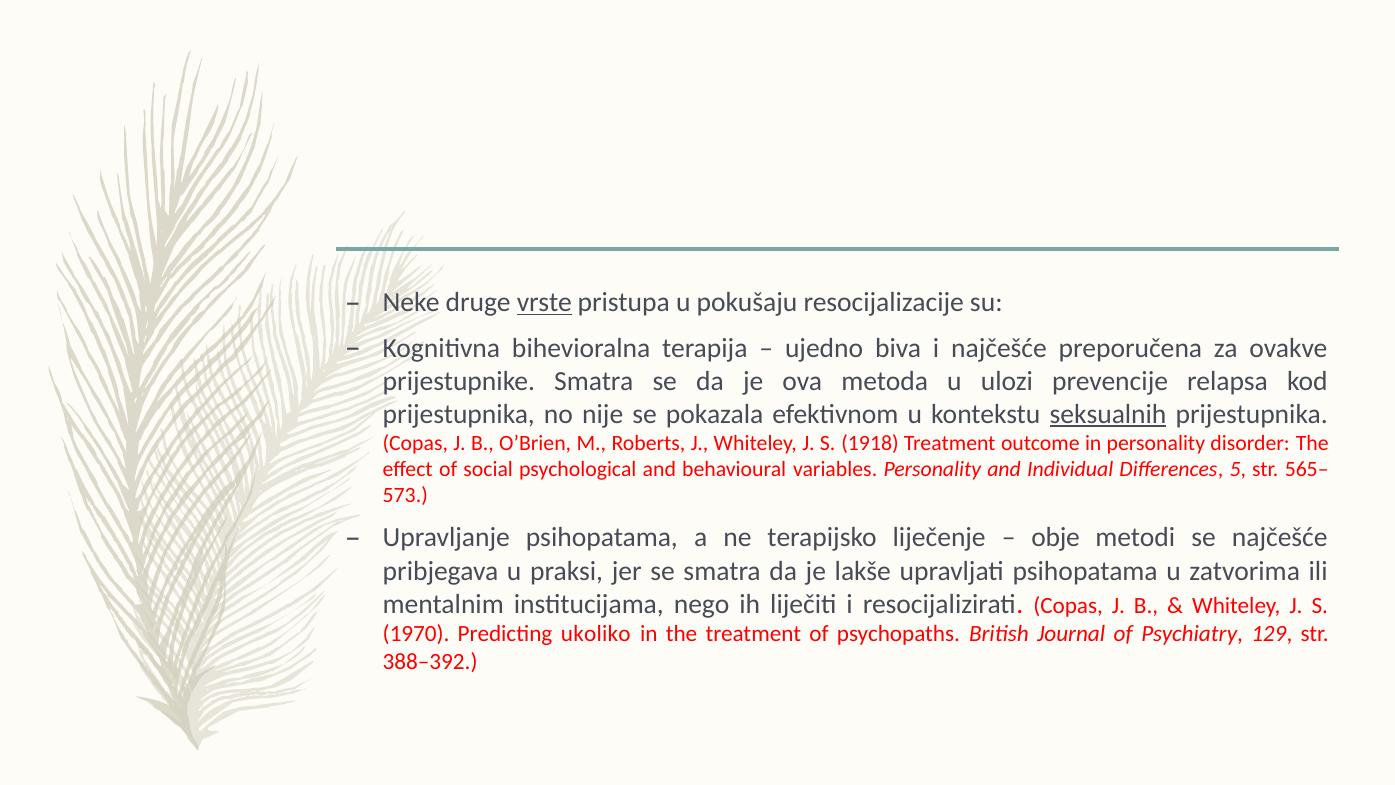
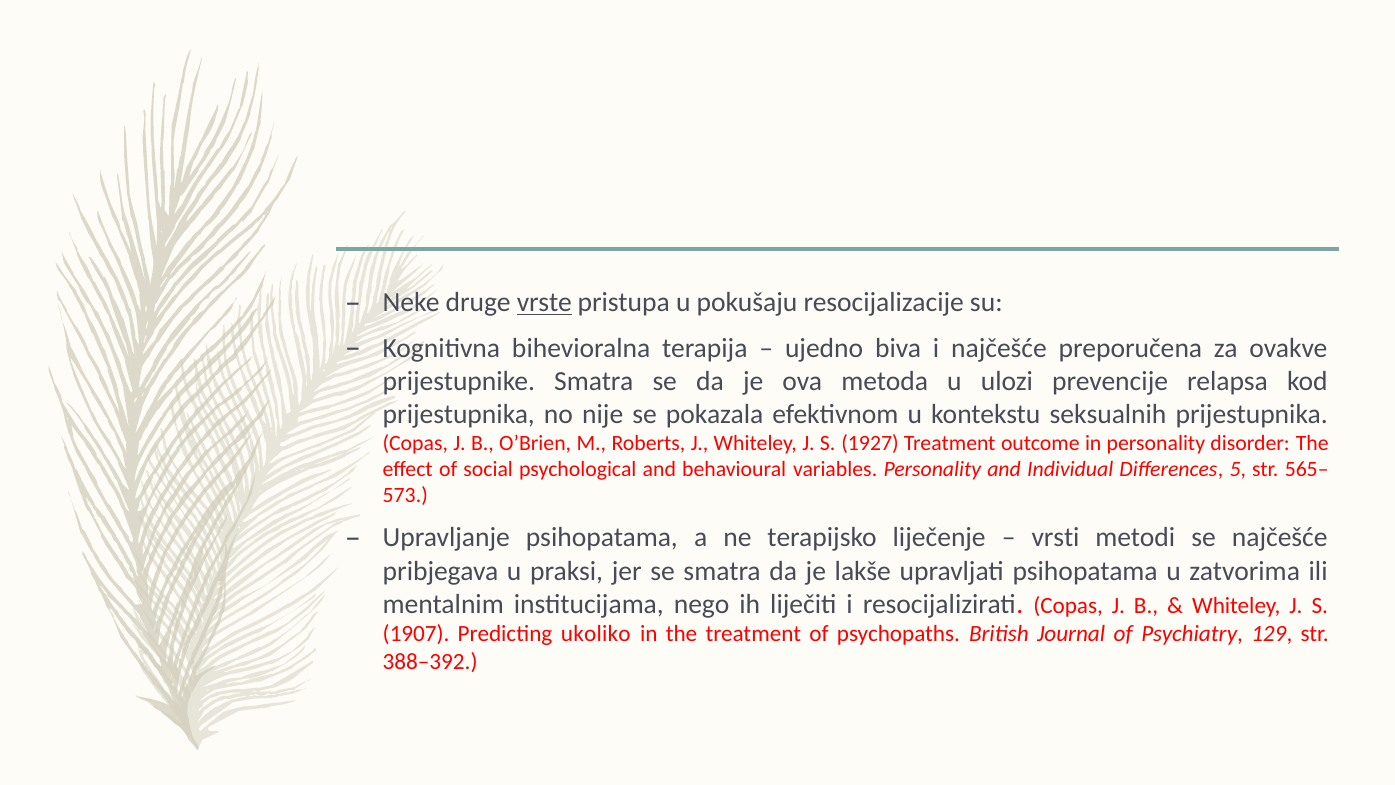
seksualnih underline: present -> none (1108, 414)
1918: 1918 -> 1927 (870, 443)
obje: obje -> vrsti (1056, 538)
1970: 1970 -> 1907 (416, 634)
